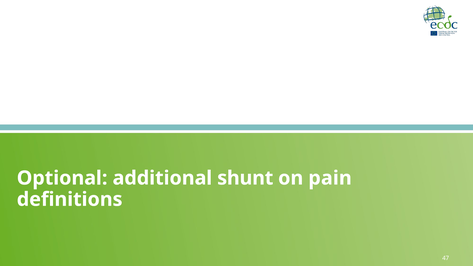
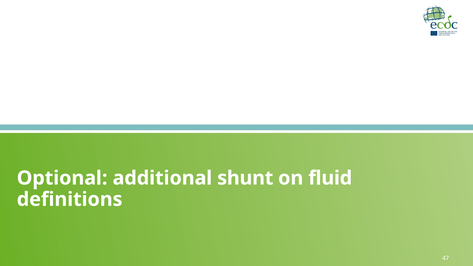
pain: pain -> fluid (330, 178)
